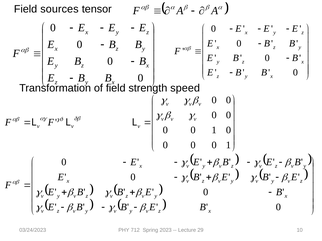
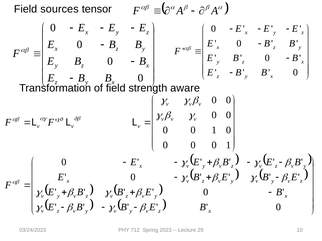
speed: speed -> aware (185, 88)
